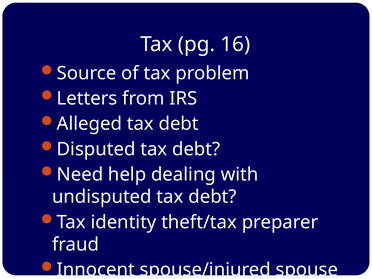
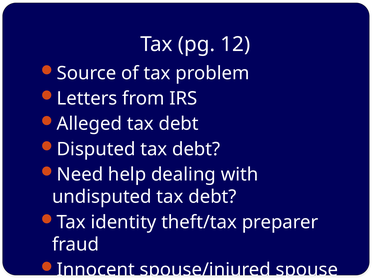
16: 16 -> 12 (235, 44)
